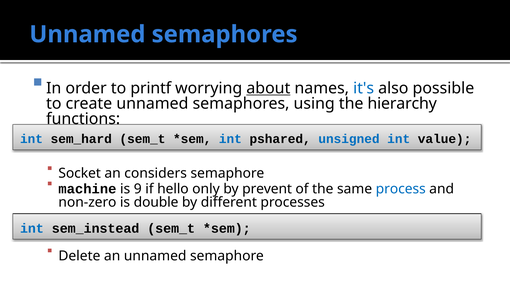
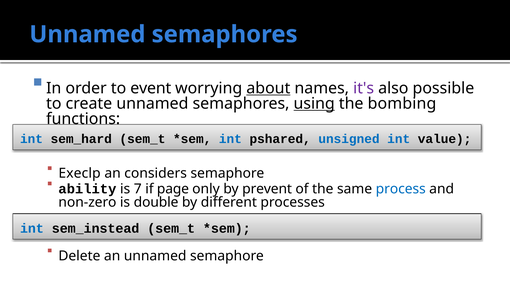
printf: printf -> event (151, 88)
it's colour: blue -> purple (364, 88)
using underline: none -> present (314, 103)
hierarchy: hierarchy -> bombing (402, 103)
Socket: Socket -> Execlp (80, 173)
machine: machine -> ability (87, 189)
9: 9 -> 7 (138, 189)
hello: hello -> page (173, 189)
